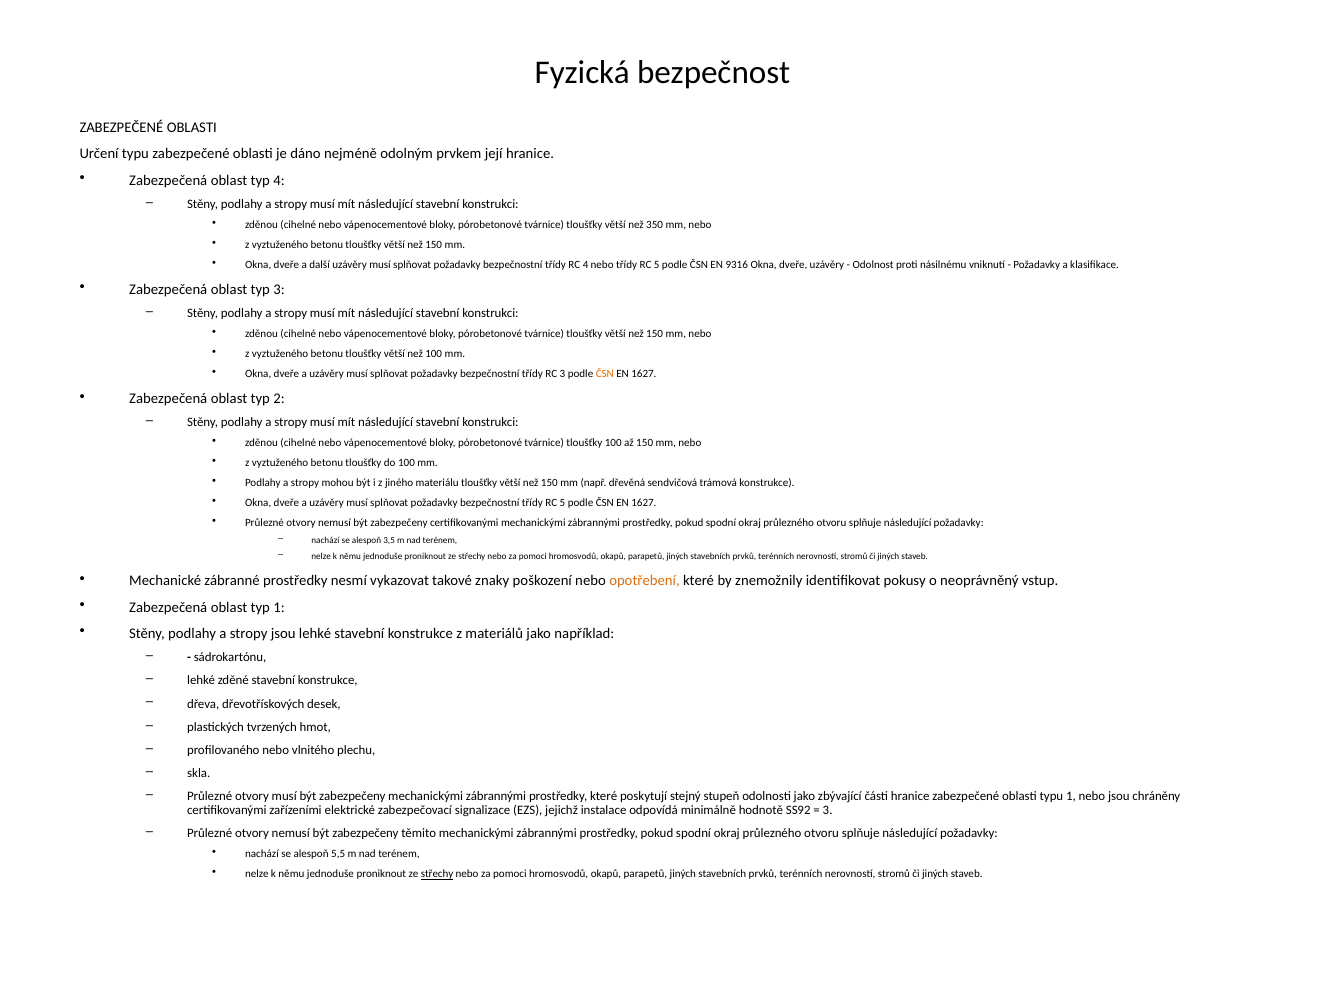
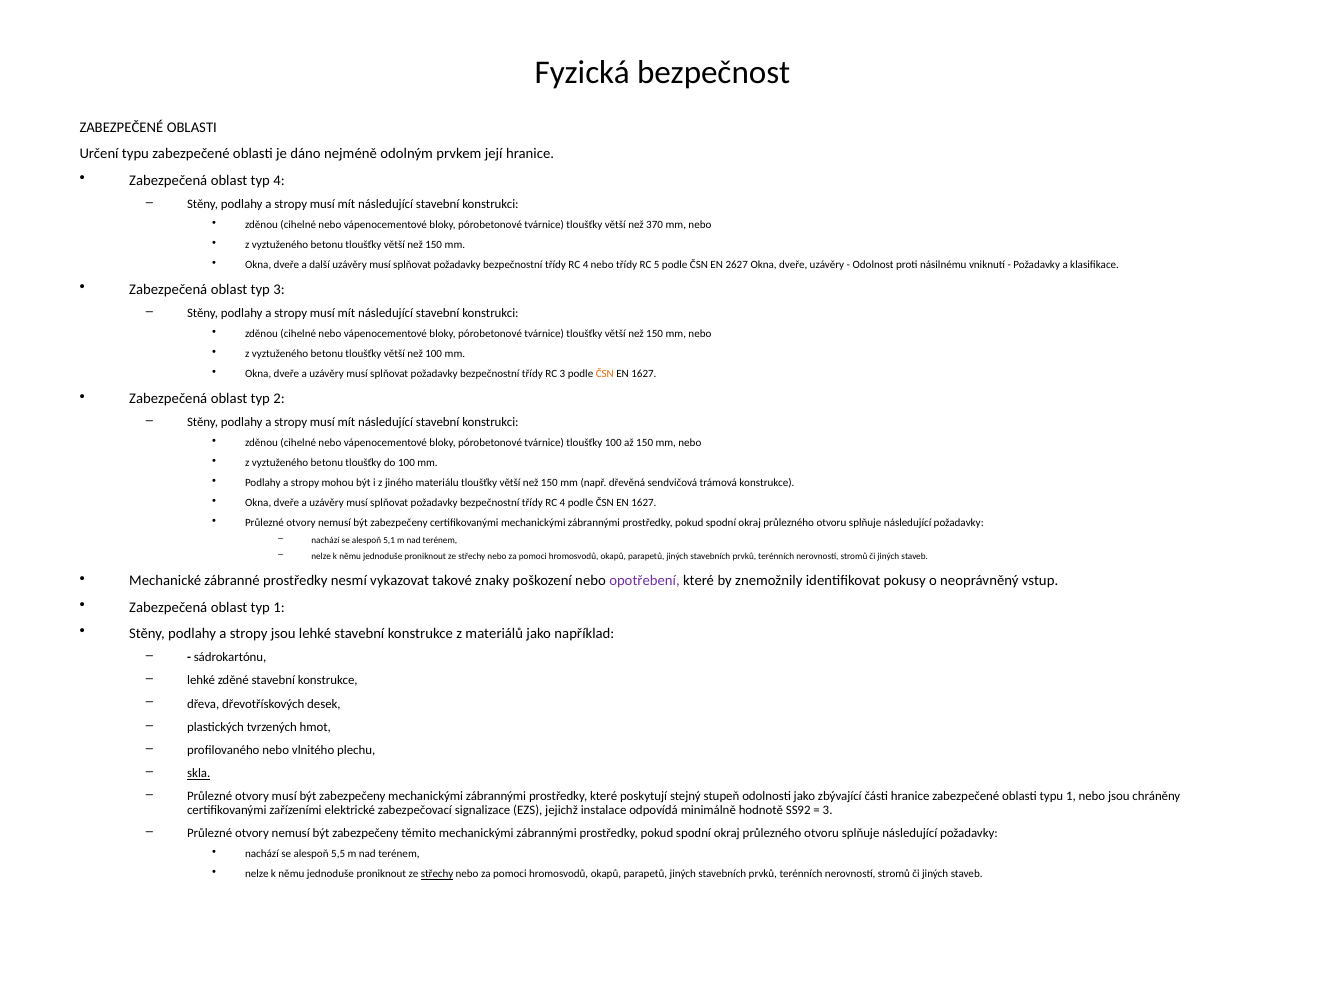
350: 350 -> 370 (655, 225)
9316: 9316 -> 2627 (737, 264)
5: 5 -> 4 (562, 503)
3,5: 3,5 -> 5,1 (389, 540)
opotřebení colour: orange -> purple (644, 581)
skla underline: none -> present (199, 773)
